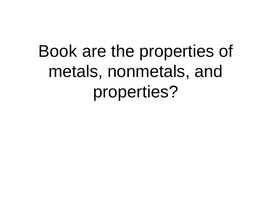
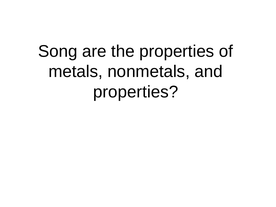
Book: Book -> Song (58, 51)
